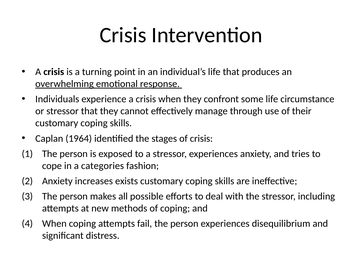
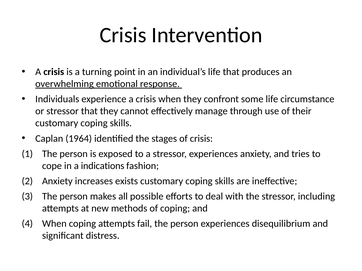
categories: categories -> indications (103, 166)
